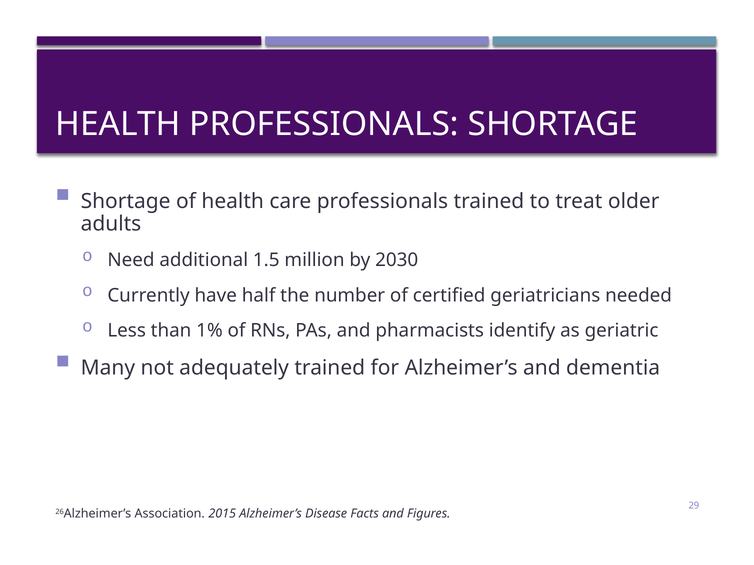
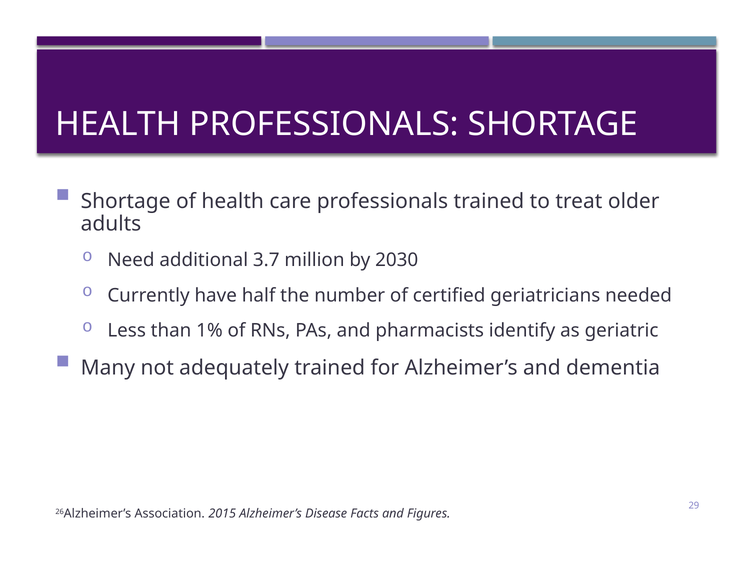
1.5: 1.5 -> 3.7 (266, 260)
